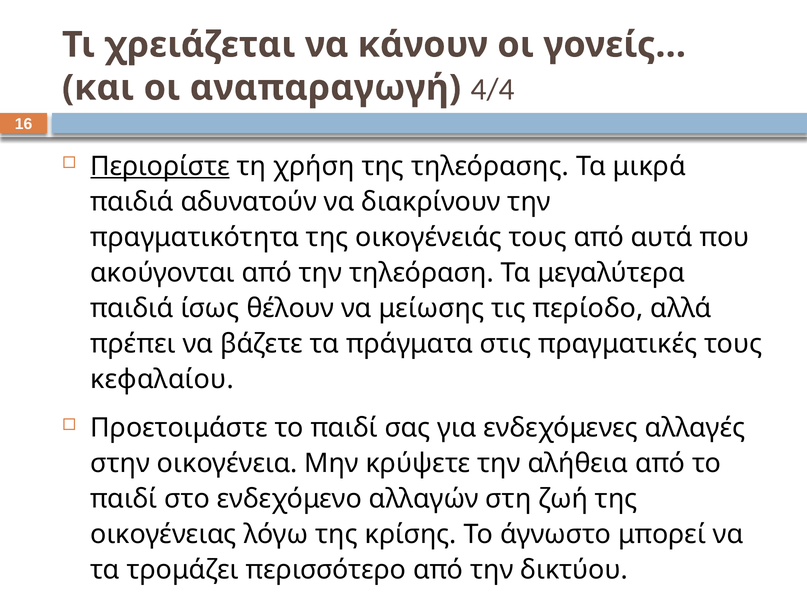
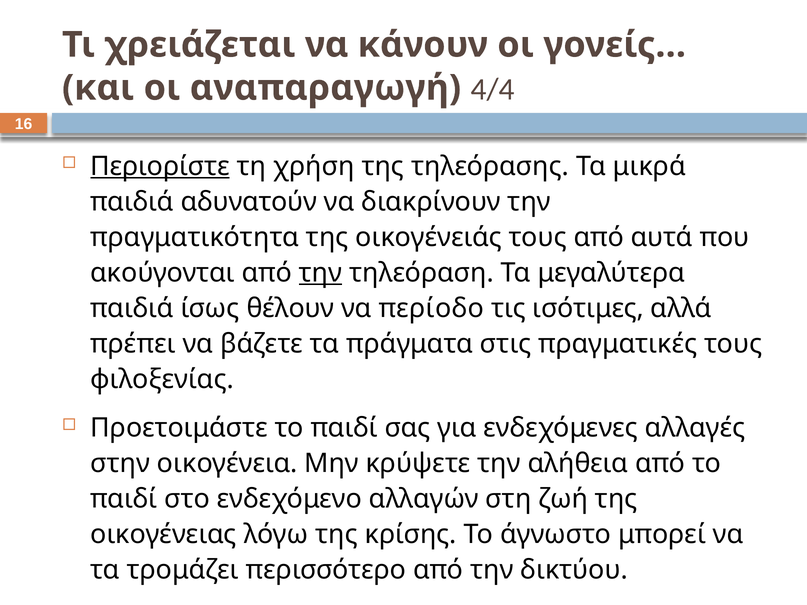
την underline: none -> present (320, 273)
μείωσης: μείωσης -> περίοδο (431, 308)
περίοδο: περίοδο -> ισότιμες (588, 308)
κεφαλαίου: κεφαλαίου -> φιλοξενίας (162, 379)
